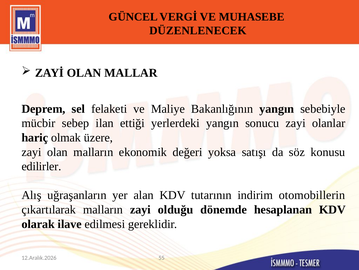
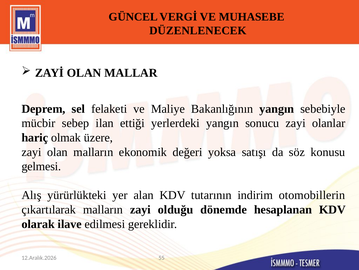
edilirler: edilirler -> gelmesi (41, 166)
uğraşanların: uğraşanların -> yürürlükteki (77, 195)
